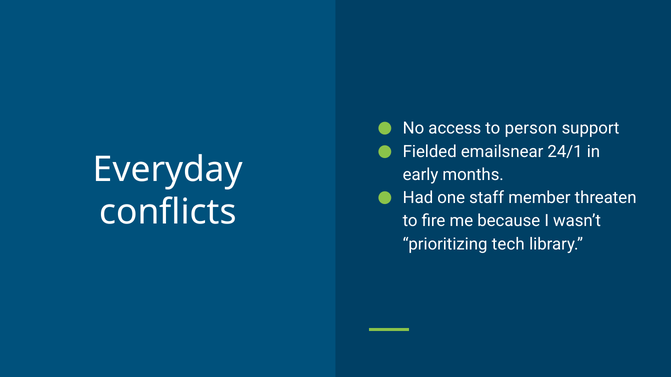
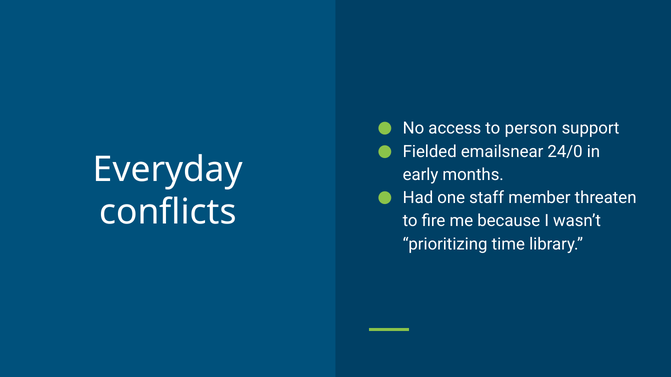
24/1: 24/1 -> 24/0 (565, 152)
tech: tech -> time (508, 244)
